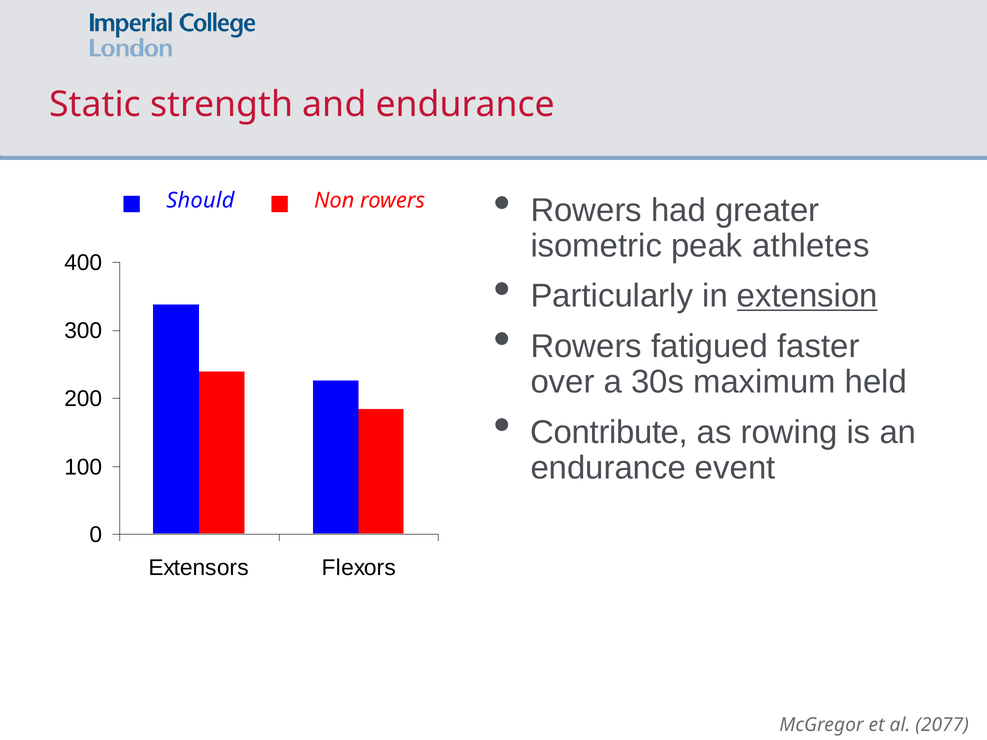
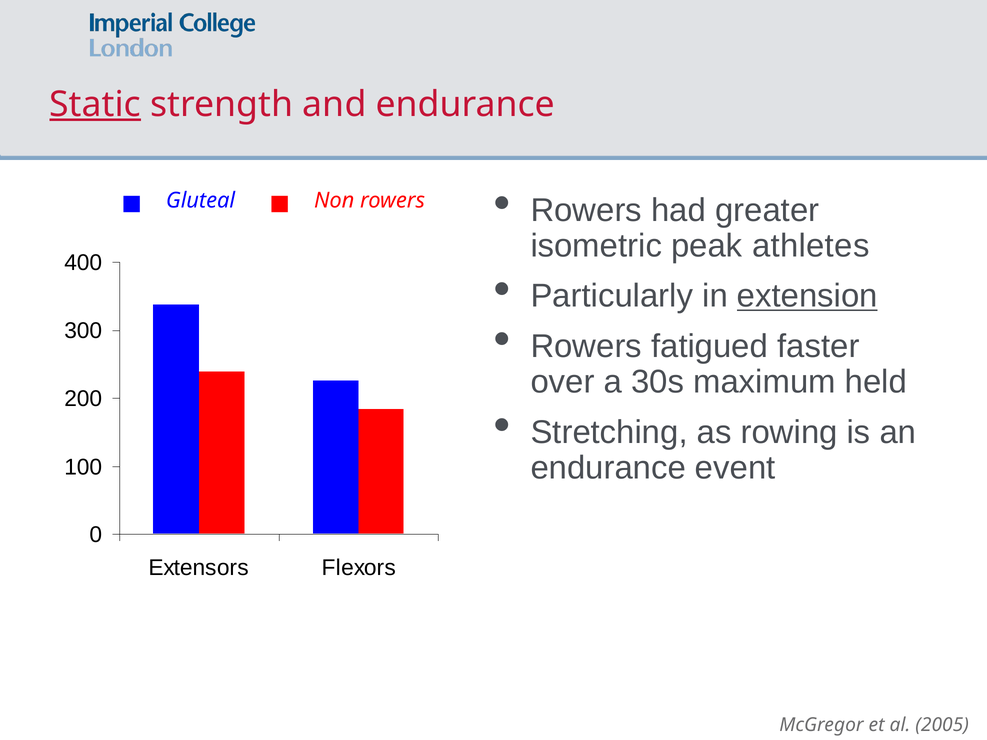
Static underline: none -> present (95, 104)
Should: Should -> Gluteal (201, 201)
Contribute: Contribute -> Stretching (609, 432)
2077: 2077 -> 2005 (942, 725)
